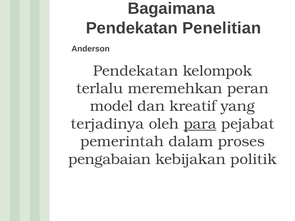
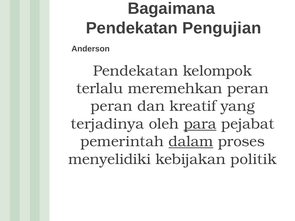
Penelitian: Penelitian -> Pengujian (222, 28)
model: model -> peran (111, 106)
dalam underline: none -> present (191, 142)
pengabaian: pengabaian -> menyelidiki (110, 159)
